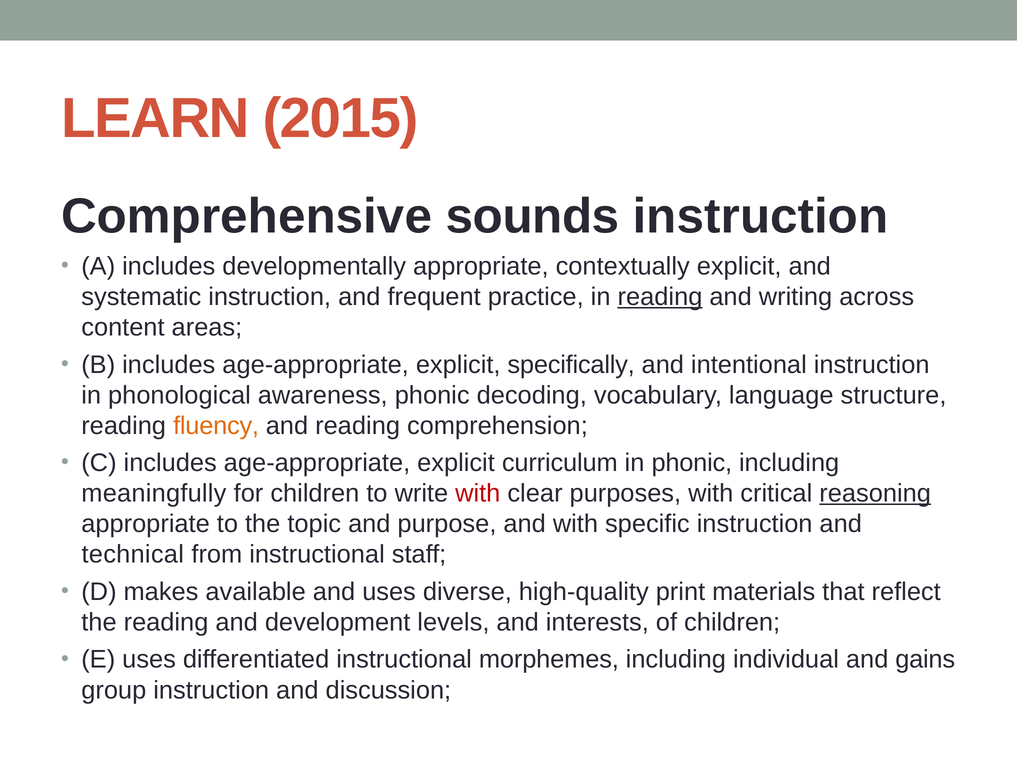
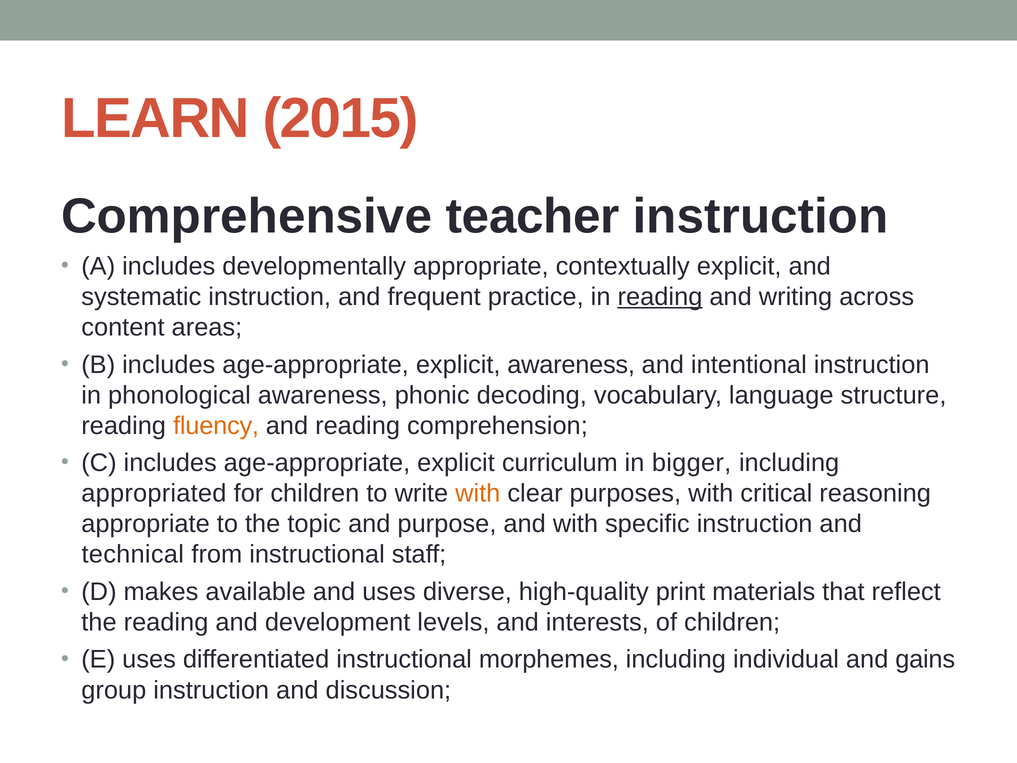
sounds: sounds -> teacher (533, 216)
explicit specifically: specifically -> awareness (571, 364)
in phonic: phonic -> bigger (692, 463)
meaningfully: meaningfully -> appropriated (154, 493)
with colour: red -> orange (478, 493)
reasoning underline: present -> none (875, 493)
